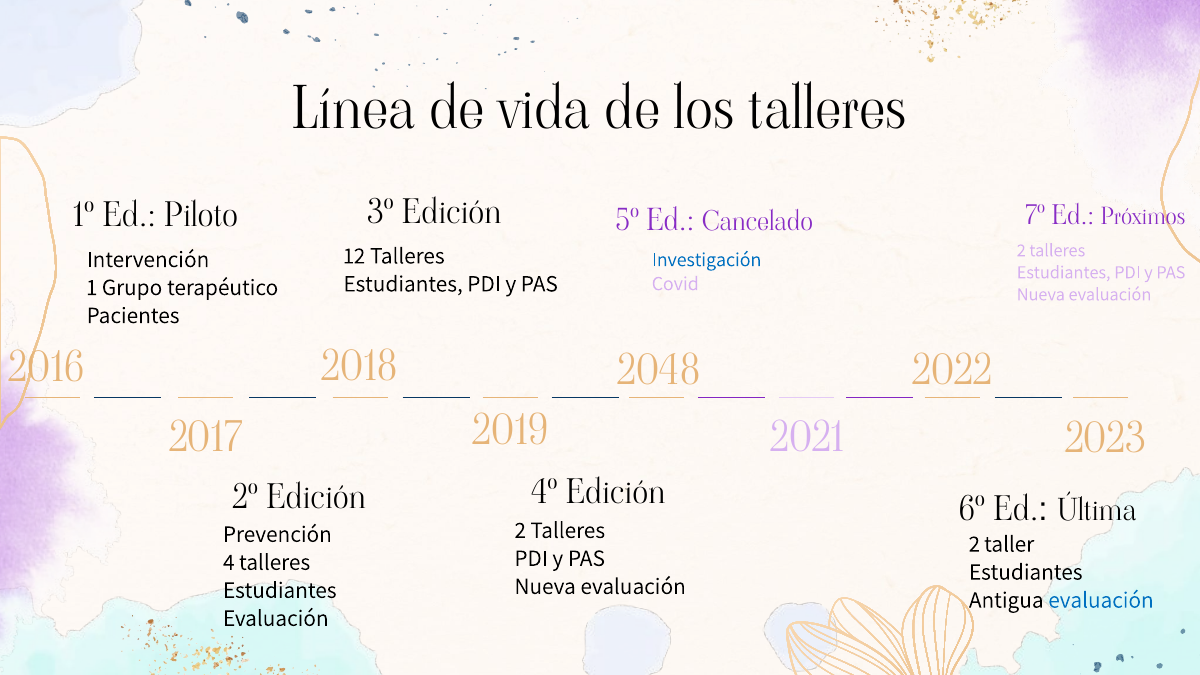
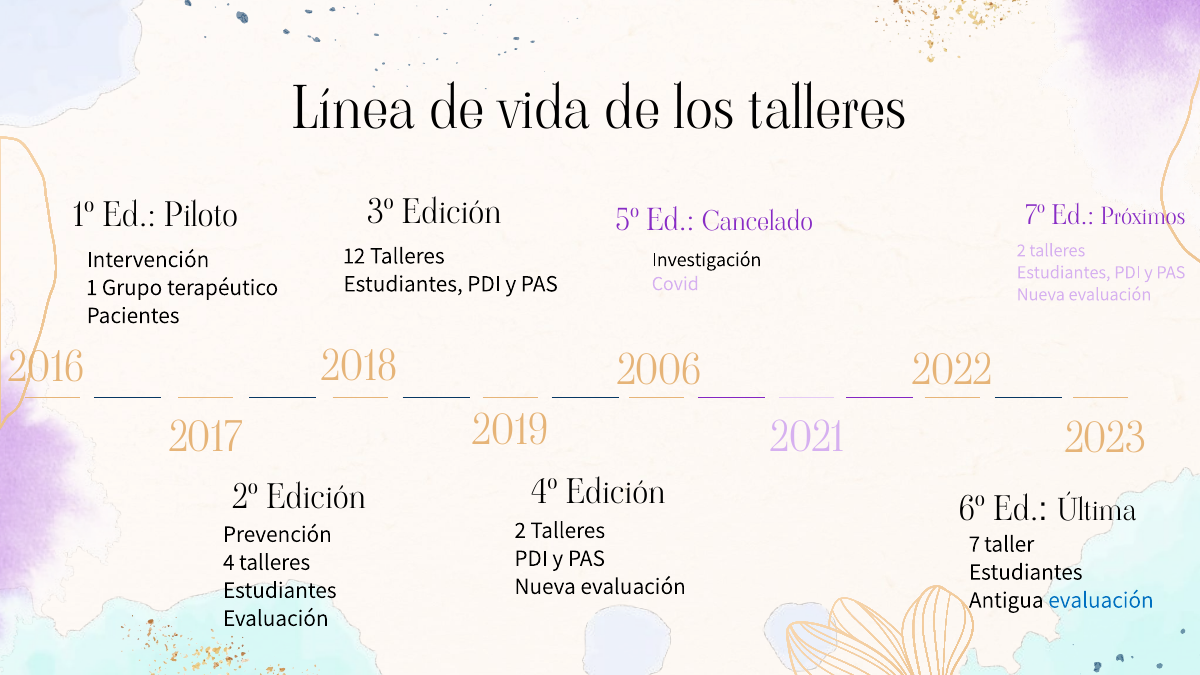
Investigación colour: blue -> black (707, 260)
2048: 2048 -> 2006 (659, 371)
2: 2 -> 7 (974, 544)
